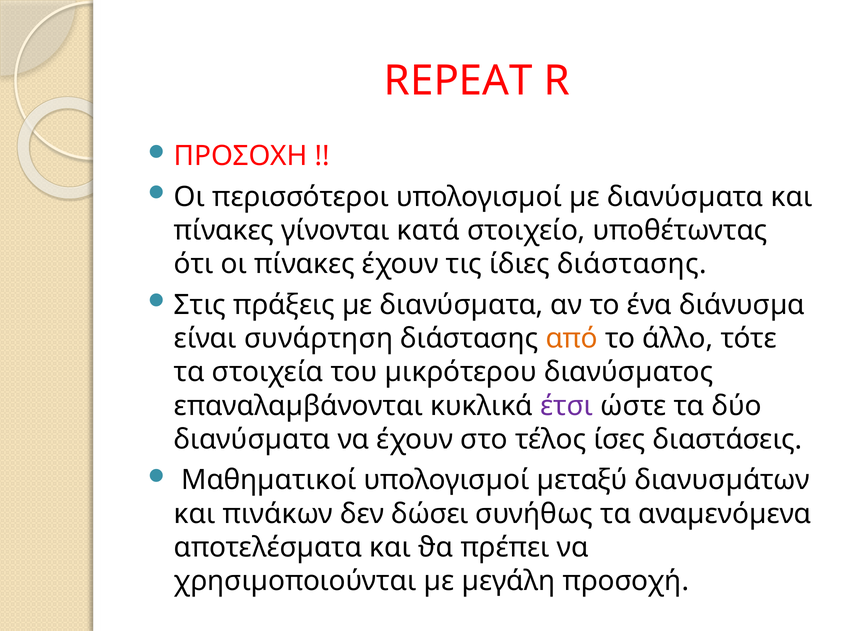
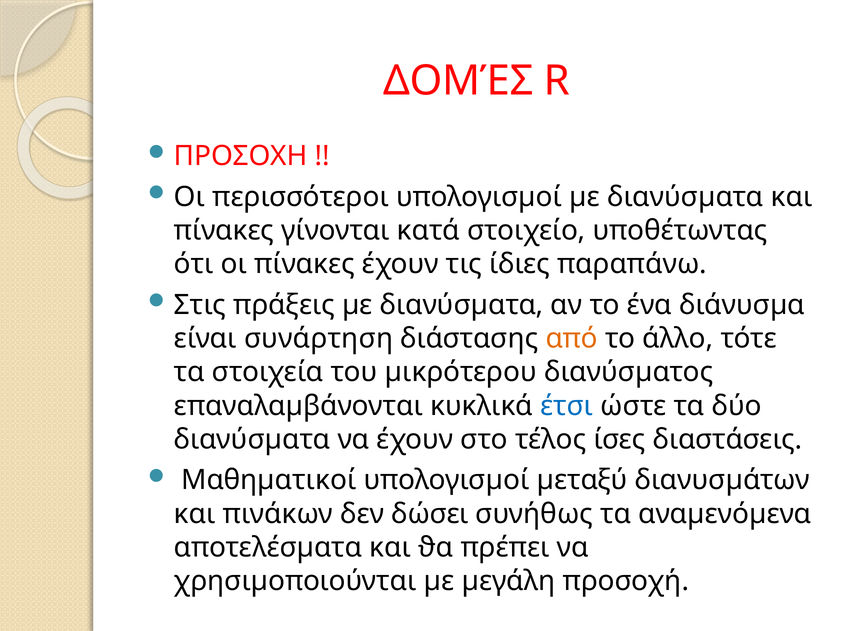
REPEAT: REPEAT -> ΔΟΜΈΣ (458, 81)
ίδιες διάστασης: διάστασης -> παραπάνω (632, 264)
έτσι colour: purple -> blue (567, 406)
